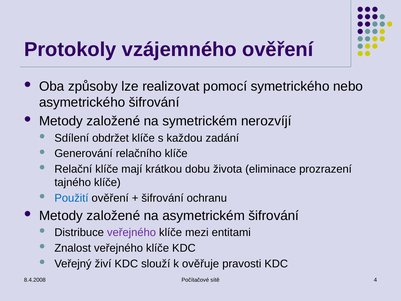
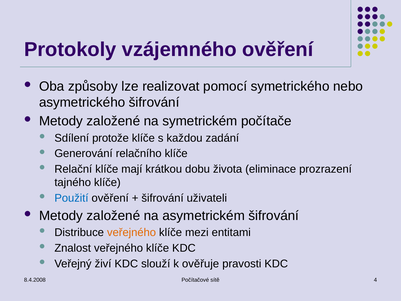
nerozvíjí: nerozvíjí -> počítače (266, 121)
obdržet: obdržet -> protože (111, 138)
ochranu: ochranu -> uživateli (207, 198)
veřejného colour: purple -> orange (132, 232)
